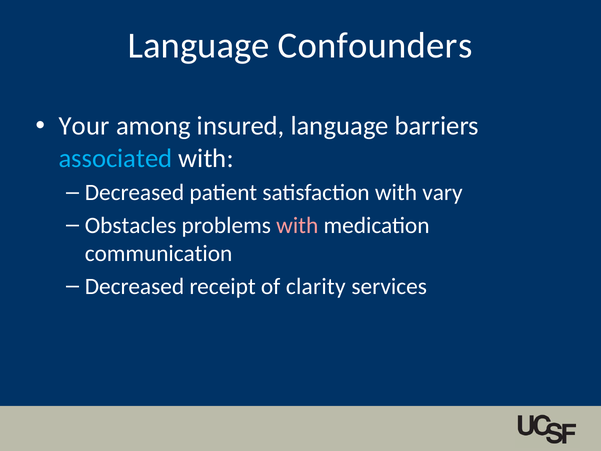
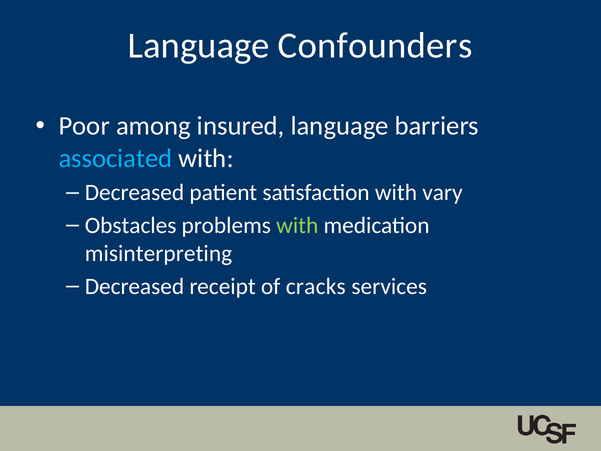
Your: Your -> Poor (84, 126)
with colour: pink -> light green (297, 225)
communication: communication -> misinterpreting (159, 253)
clarity: clarity -> cracks (316, 286)
